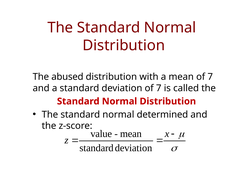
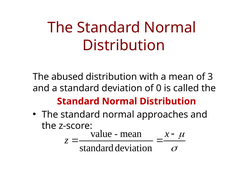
mean of 7: 7 -> 3 (210, 77)
deviation of 7: 7 -> 0 (159, 88)
determined: determined -> approaches (162, 114)
